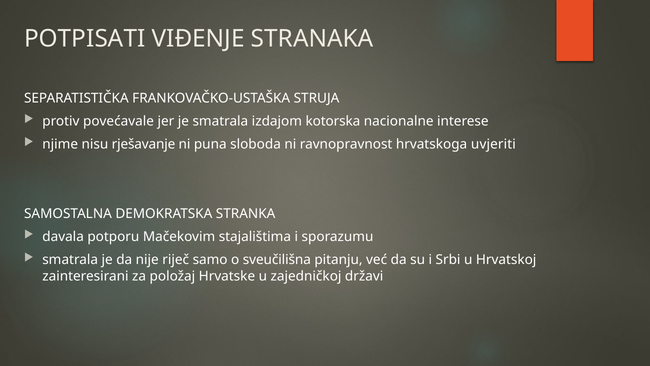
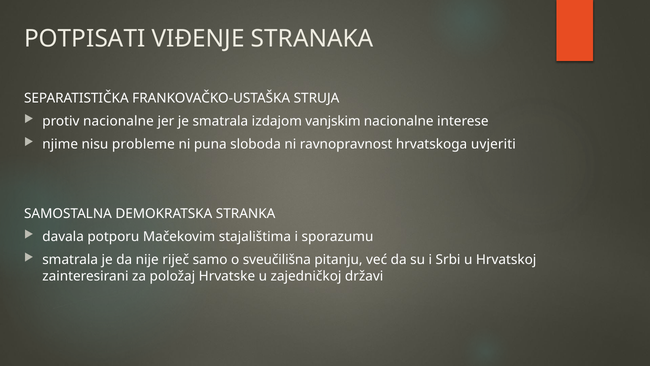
protiv povećavale: povećavale -> nacionalne (118, 121)
kotorska: kotorska -> vanjskim (333, 121)
rješavanje: rješavanje -> probleme (143, 144)
